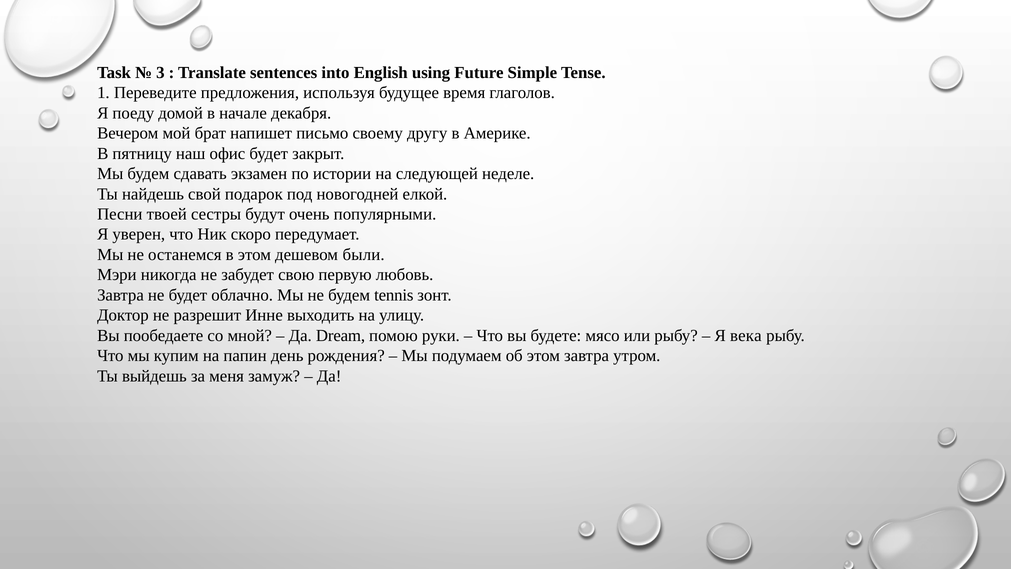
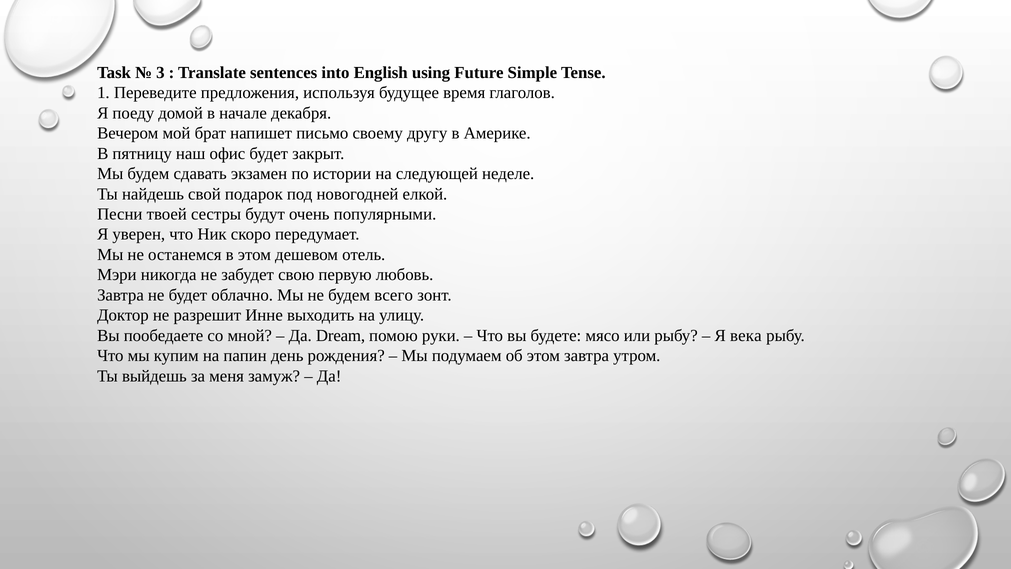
были: были -> отель (364, 254)
tennis: tennis -> всего (394, 295)
